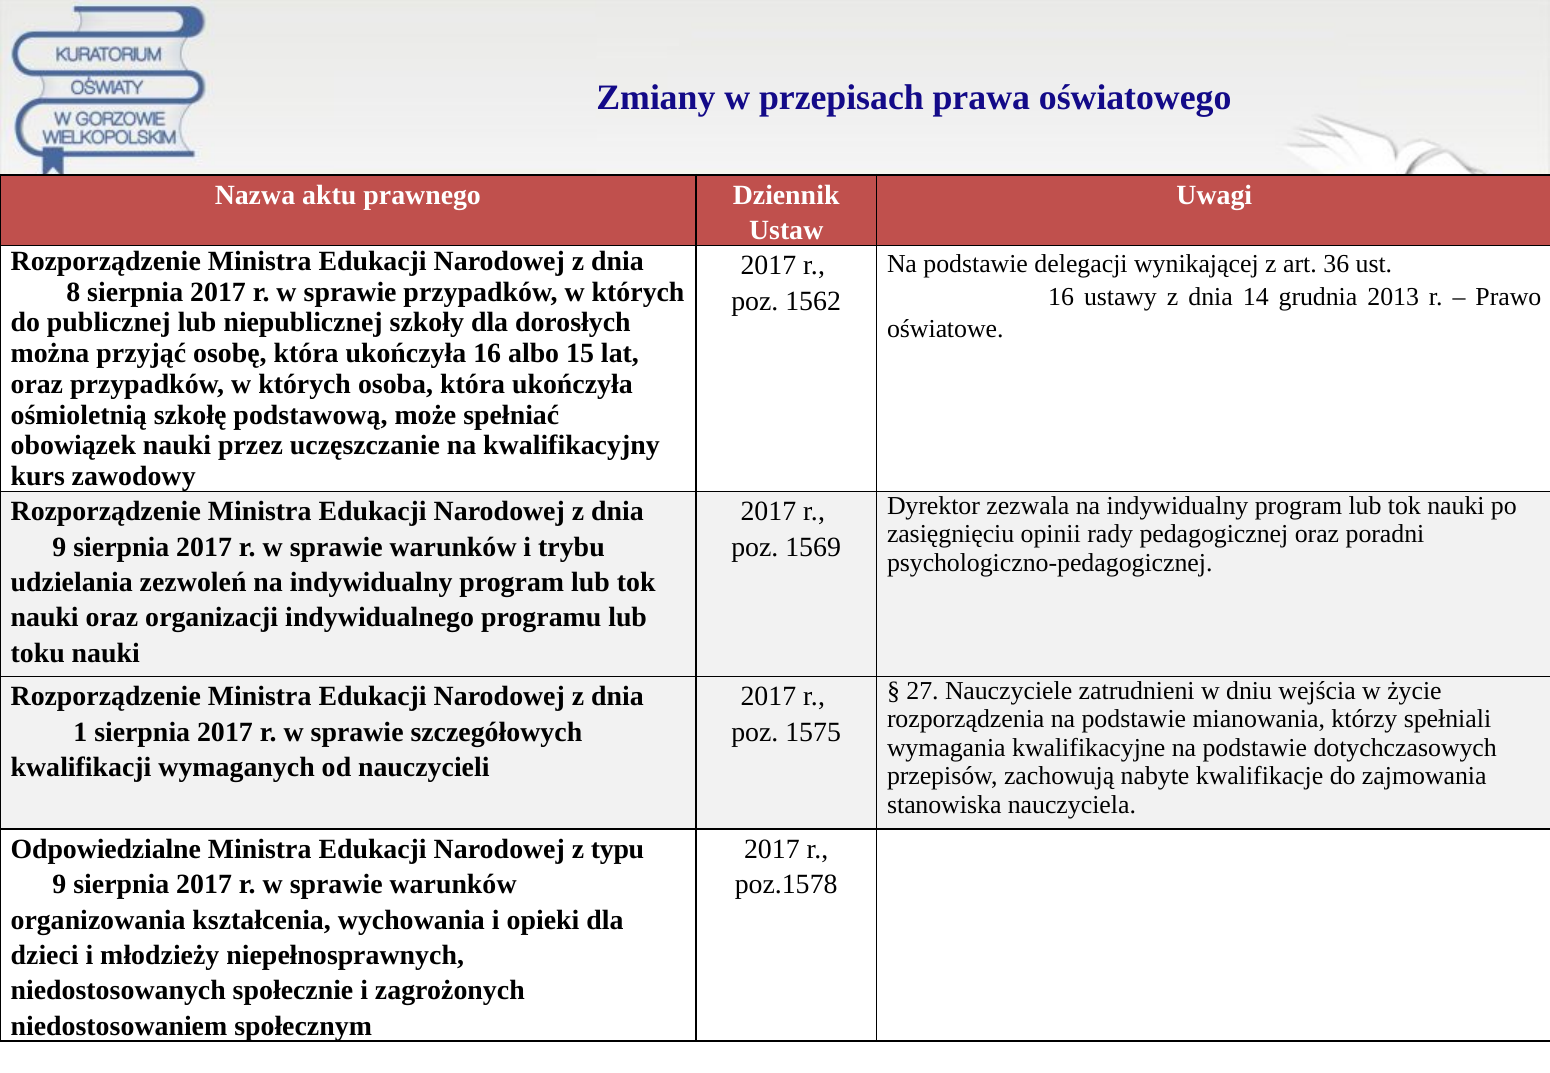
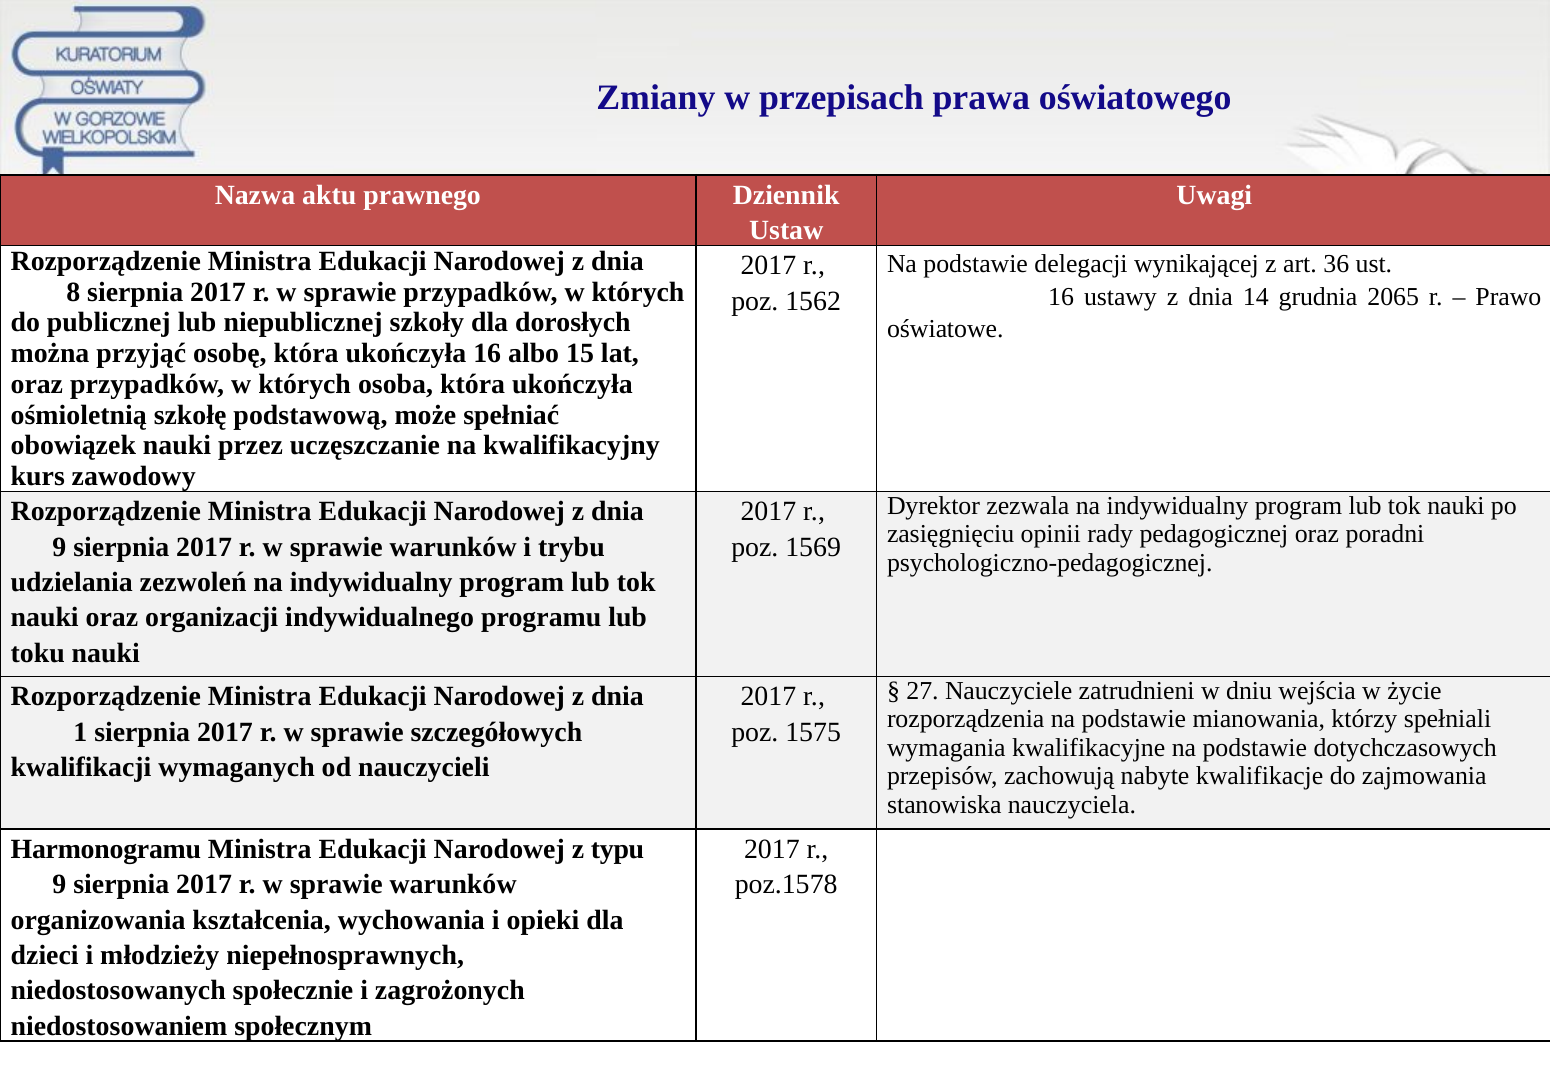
2013: 2013 -> 2065 (1393, 297)
Odpowiedzialne: Odpowiedzialne -> Harmonogramu (106, 849)
